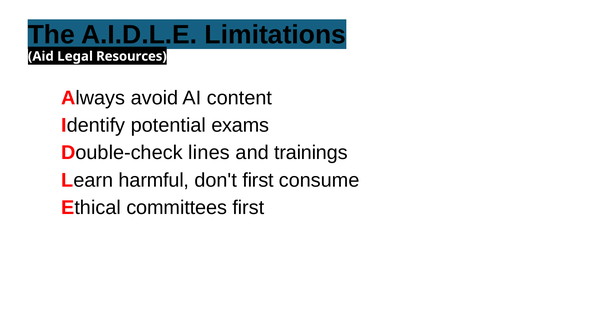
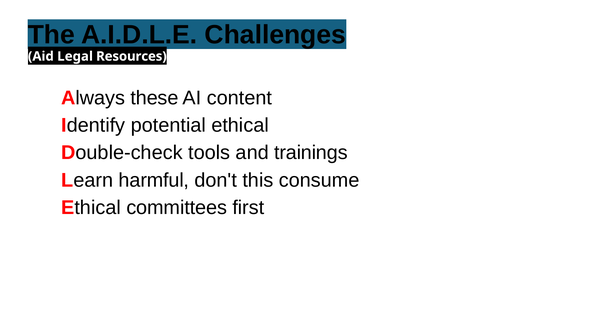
Limitations: Limitations -> Challenges (275, 35)
avoid: avoid -> these (155, 98)
potential exams: exams -> ethical (240, 125)
lines: lines -> tools (209, 153)
don't first: first -> this (258, 180)
